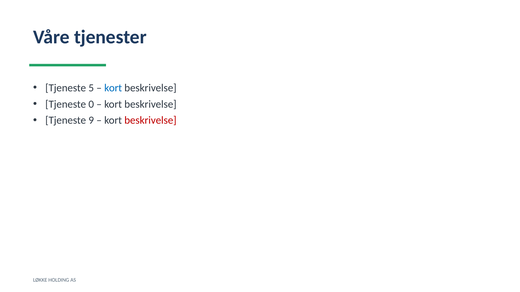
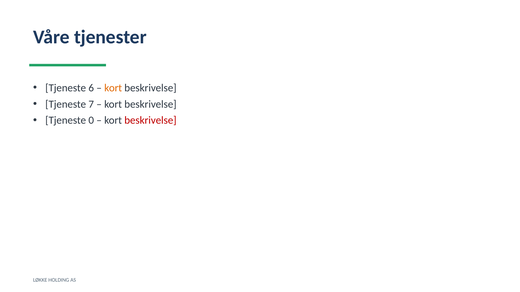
5: 5 -> 6 (91, 88)
kort colour: blue -> orange (113, 88)
0: 0 -> 7 (91, 104)
9: 9 -> 0 (91, 121)
